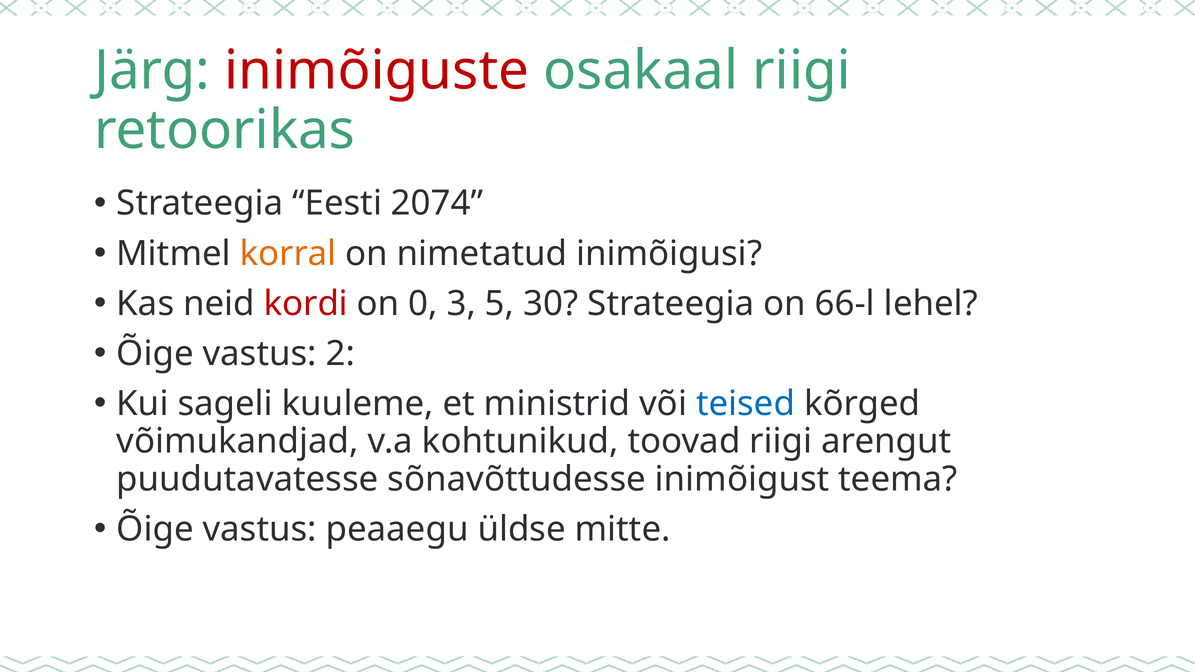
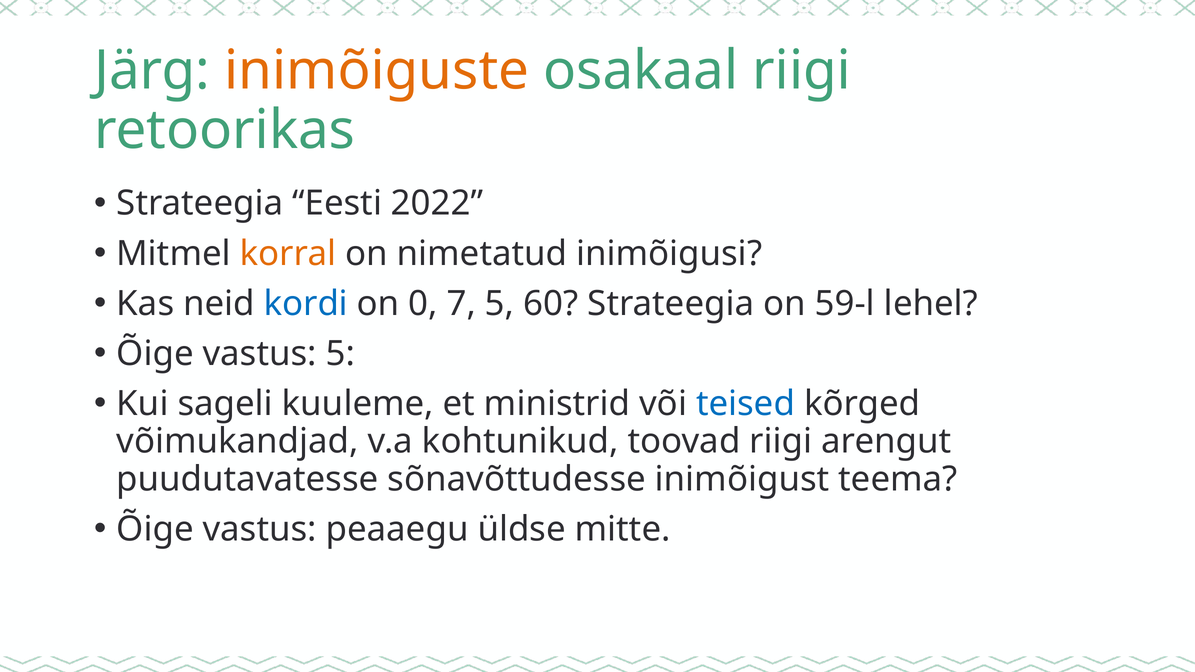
inimõiguste colour: red -> orange (377, 71)
2074: 2074 -> 2022 (437, 204)
kordi colour: red -> blue (306, 304)
3: 3 -> 7 (461, 304)
30: 30 -> 60 (551, 304)
66-l: 66-l -> 59-l (845, 304)
vastus 2: 2 -> 5 (340, 354)
